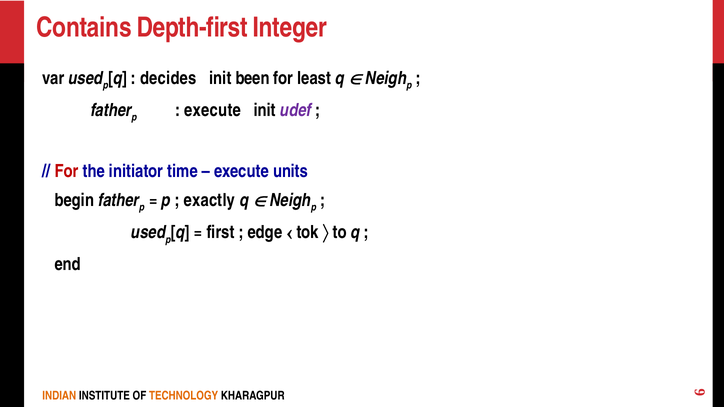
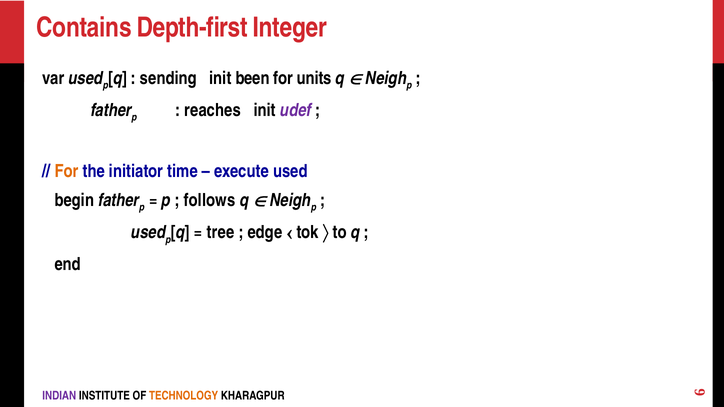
decides: decides -> sending (168, 79)
least: least -> units (314, 79)
execute: execute -> reaches (213, 111)
For colour: red -> orange (67, 172)
execute units: units -> used (290, 172)
exactly: exactly -> follows (209, 201)
first: first -> tree (220, 233)
INDIAN colour: orange -> purple (59, 396)
